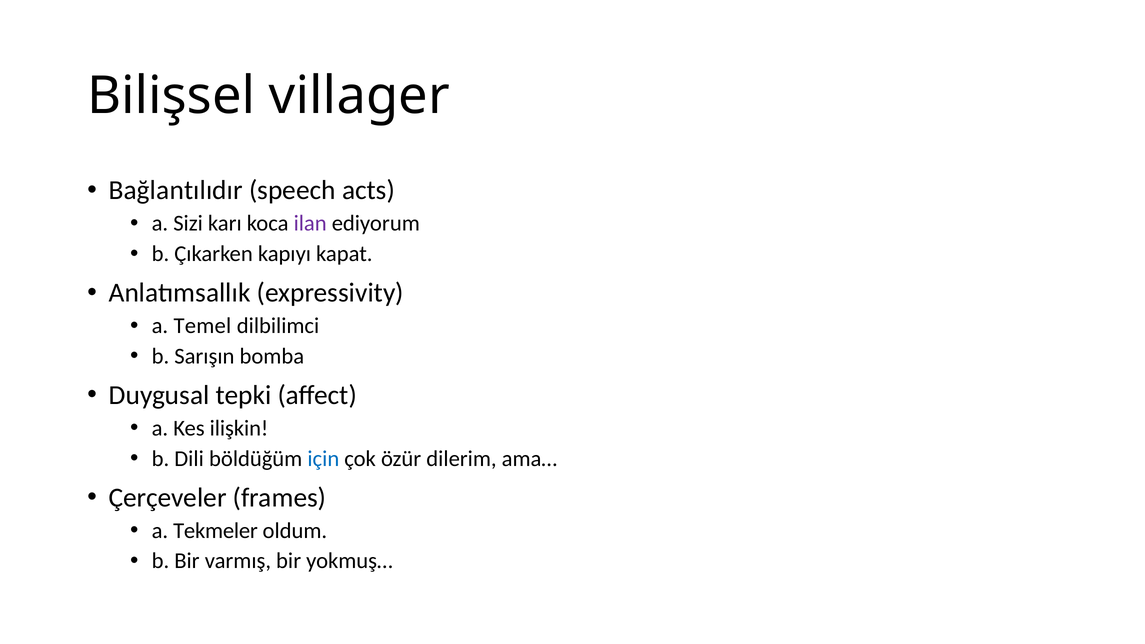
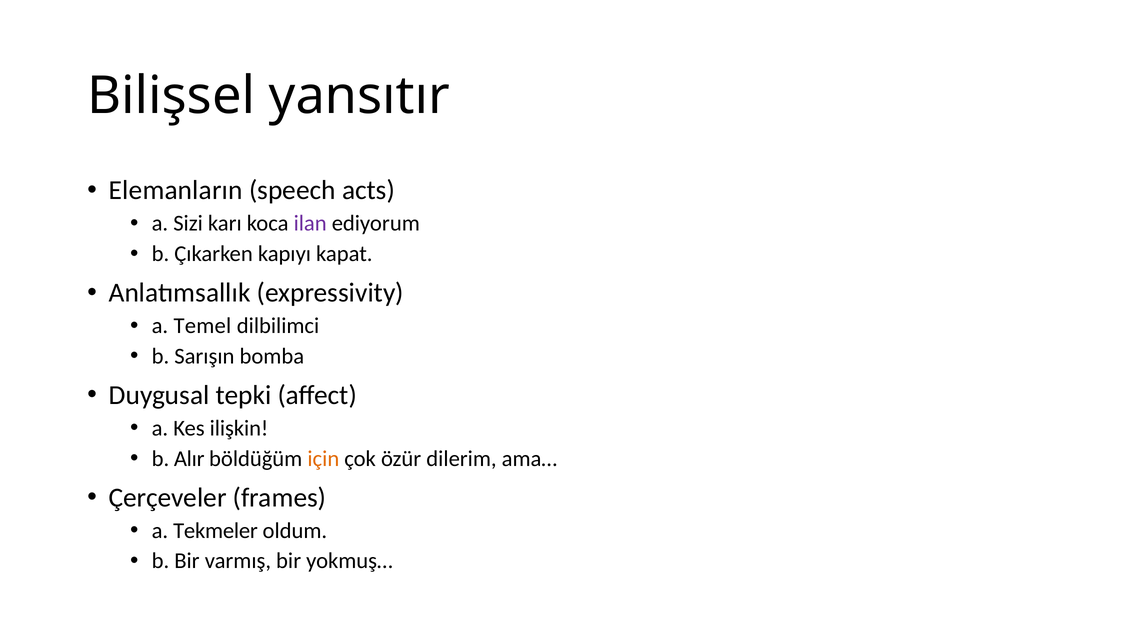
villager: villager -> yansıtır (359, 96)
Bağlantılıdır: Bağlantılıdır -> Elemanların (176, 190)
Dili: Dili -> Alır (189, 459)
için colour: blue -> orange (323, 459)
